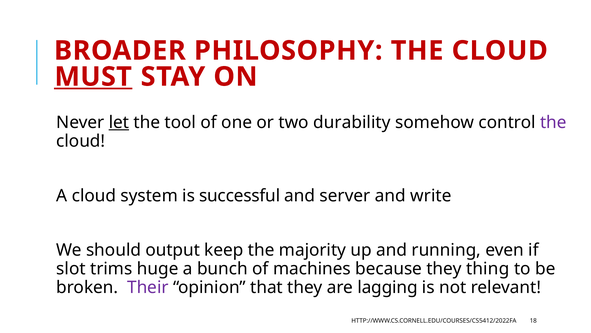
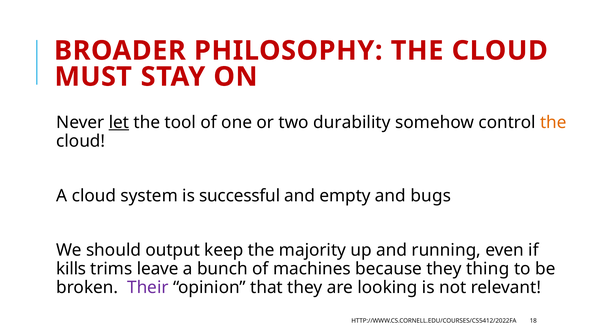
MUST underline: present -> none (93, 77)
the colour: purple -> orange (553, 122)
server: server -> empty (345, 195)
write: write -> bugs (431, 195)
slot: slot -> kills (71, 268)
huge: huge -> leave (158, 268)
lagging: lagging -> looking (387, 287)
